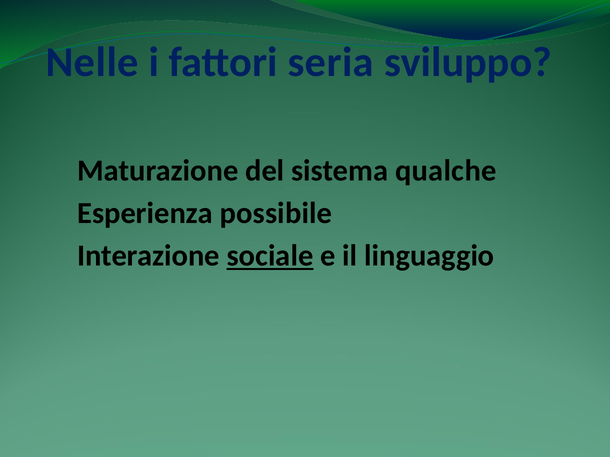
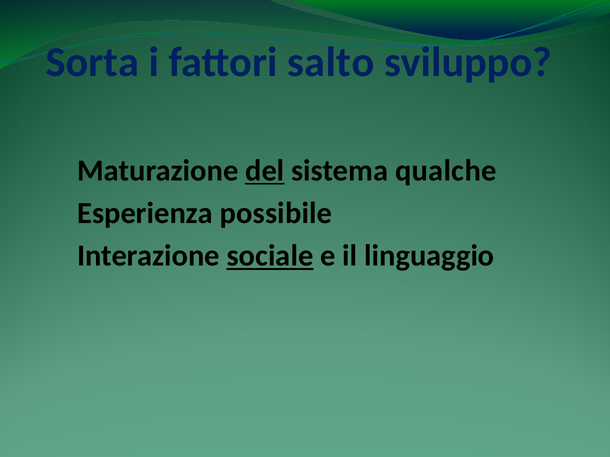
Nelle: Nelle -> Sorta (92, 62)
seria: seria -> salto (331, 62)
del underline: none -> present (265, 171)
